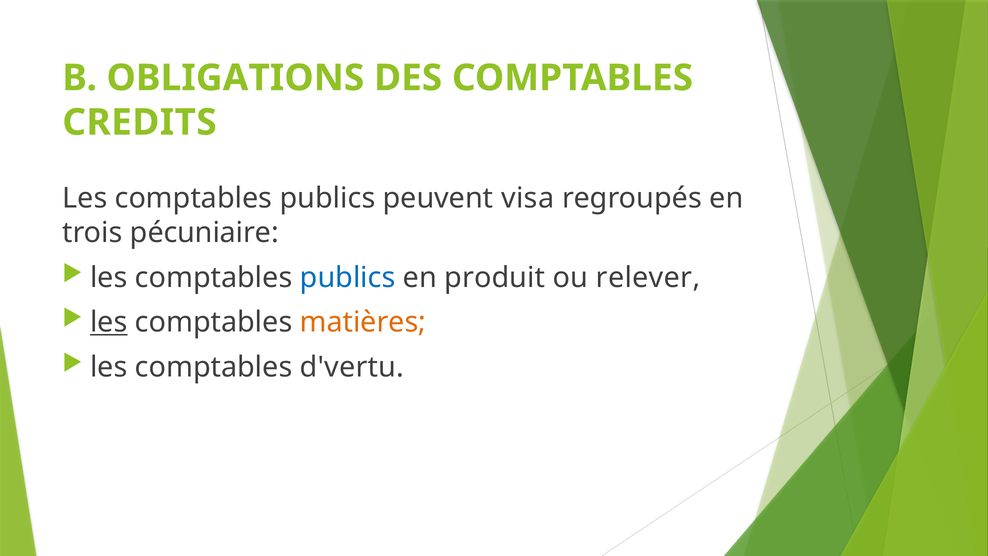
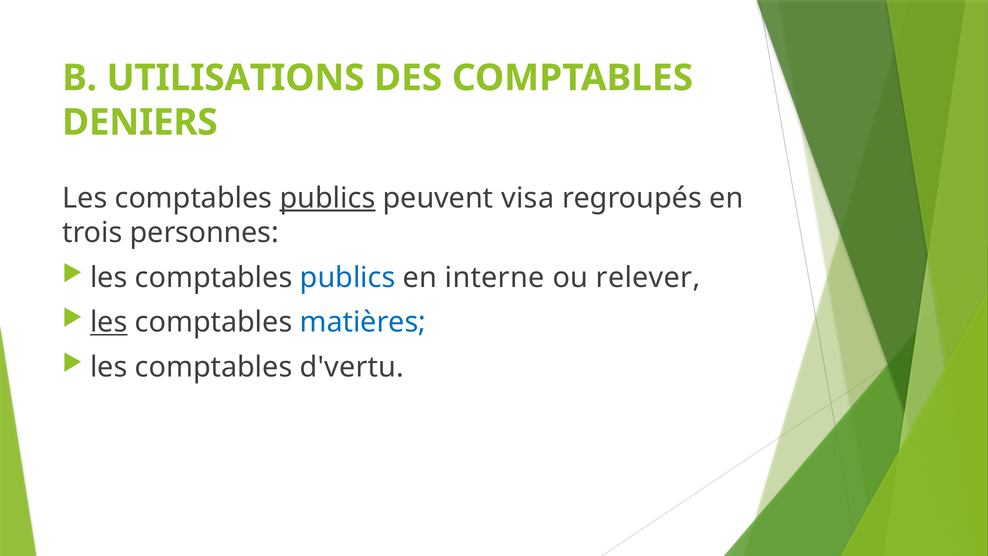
OBLIGATIONS: OBLIGATIONS -> UTILISATIONS (236, 78)
CREDITS: CREDITS -> DENIERS (140, 122)
publics underline: none -> present (327, 198)
pécuniaire: pécuniaire -> personnes (204, 233)
produit: produit -> interne (495, 277)
matières colour: orange -> blue (363, 322)
